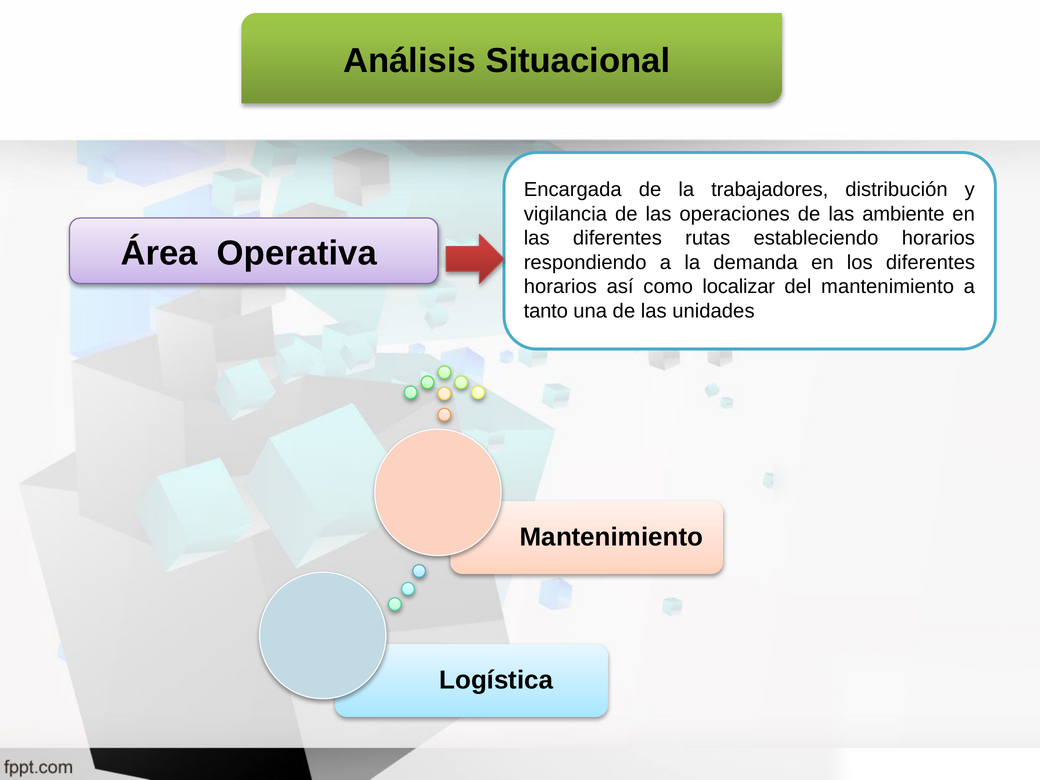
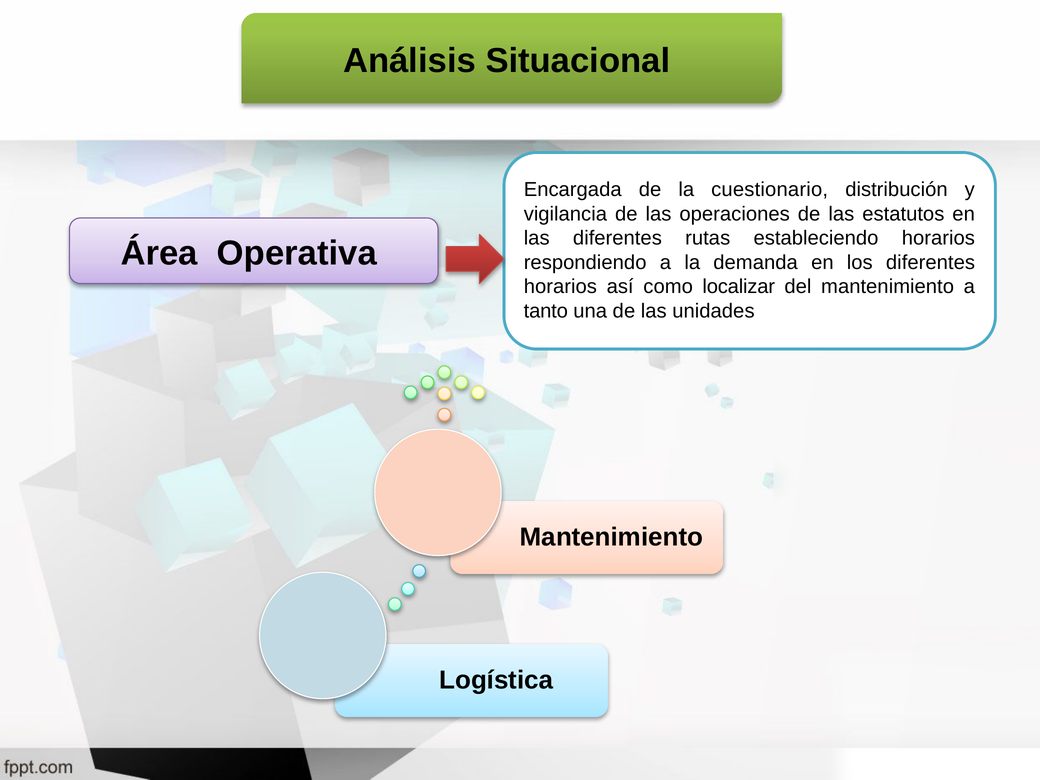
trabajadores: trabajadores -> cuestionario (770, 190)
ambiente: ambiente -> estatutos (903, 214)
